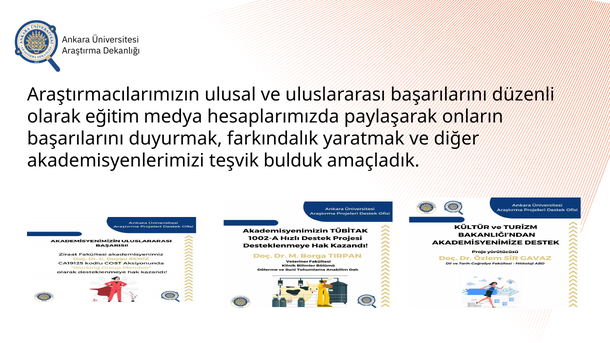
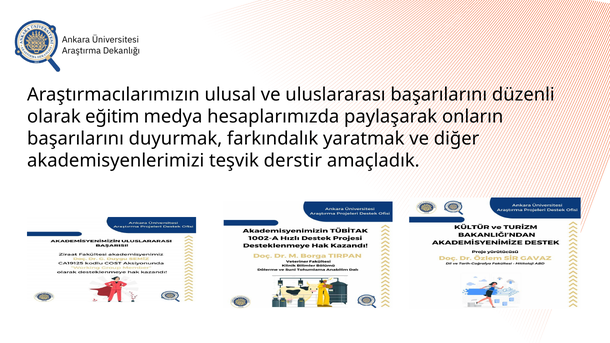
bulduk: bulduk -> derstir (293, 161)
